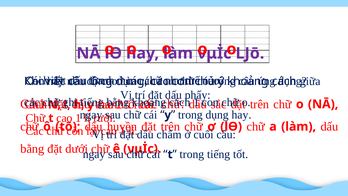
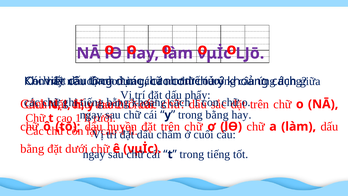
trong dụng: dụng -> bằng (217, 115)
